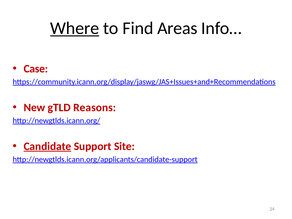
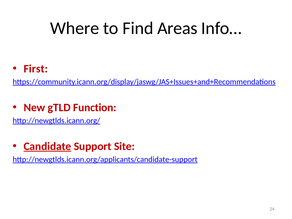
Where underline: present -> none (75, 28)
Case: Case -> First (36, 69)
Reasons: Reasons -> Function (95, 108)
